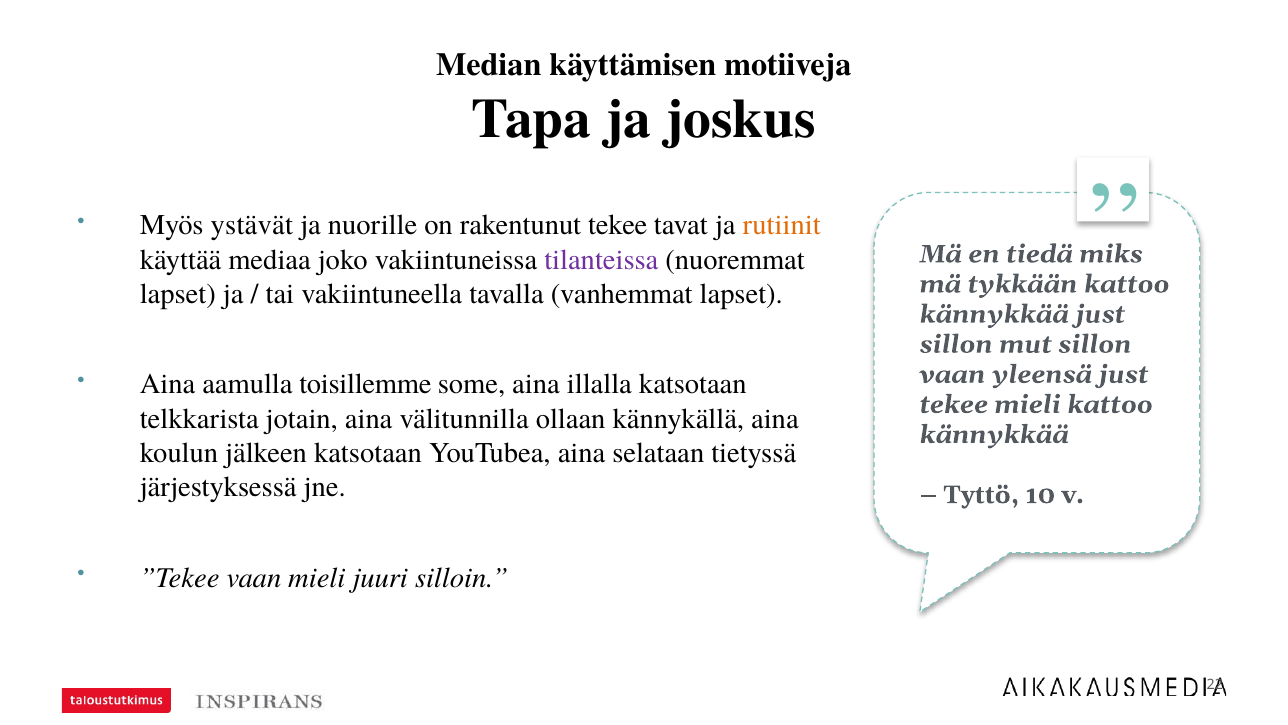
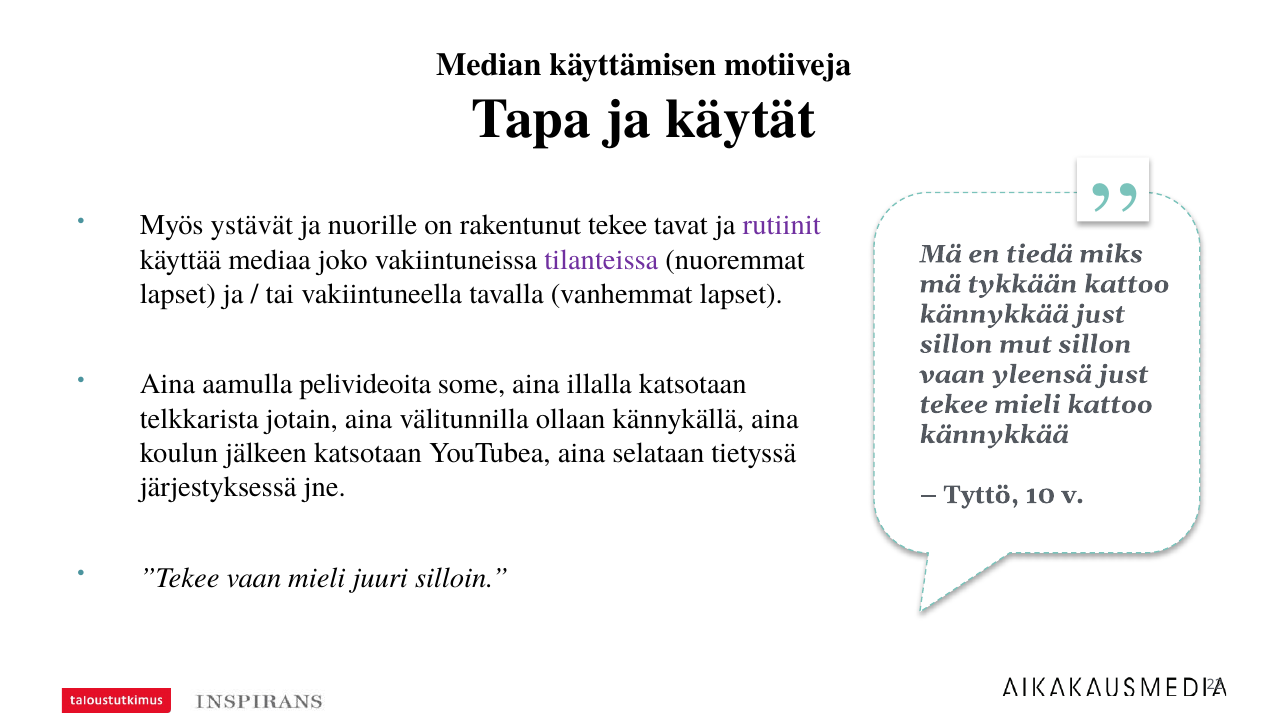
joskus: joskus -> käytät (740, 119)
rutiinit colour: orange -> purple (782, 225)
toisillemme: toisillemme -> pelivideoita (365, 384)
